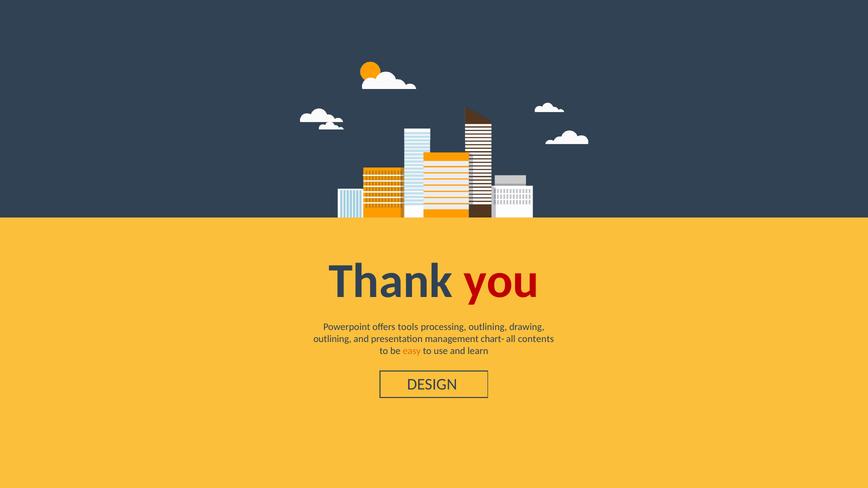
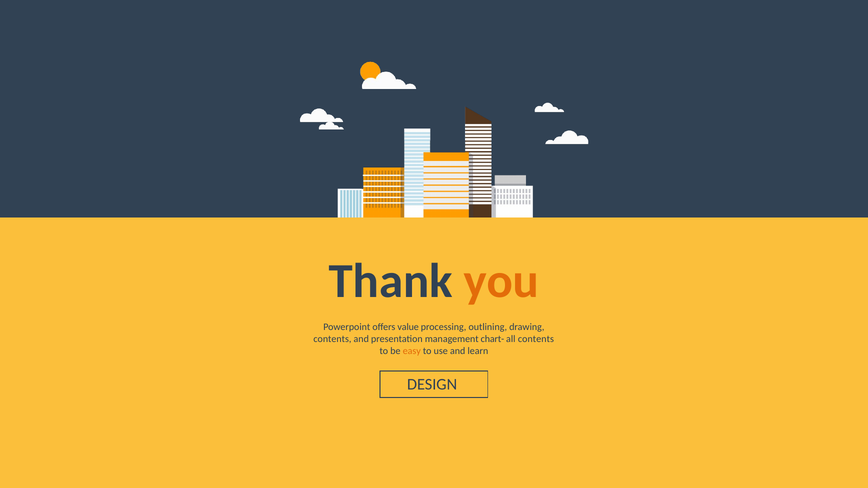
you colour: red -> orange (501, 281)
tools: tools -> value (408, 327)
outlining: outlining -> contents (332, 339)
